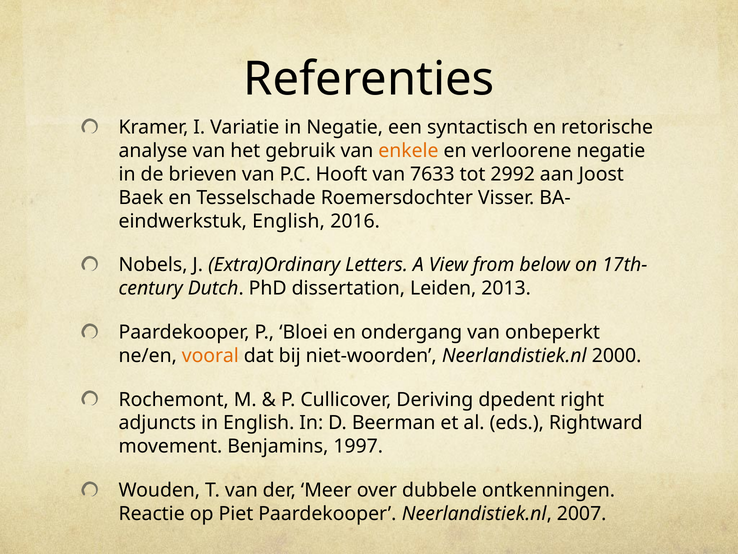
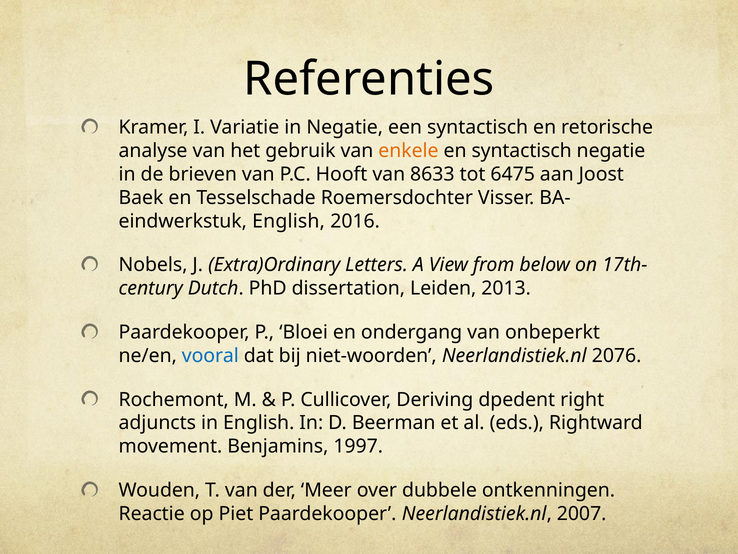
en verloorene: verloorene -> syntactisch (522, 151)
7633: 7633 -> 8633 (432, 174)
2992: 2992 -> 6475 (513, 174)
vooral colour: orange -> blue (210, 355)
2000: 2000 -> 2076 (617, 355)
